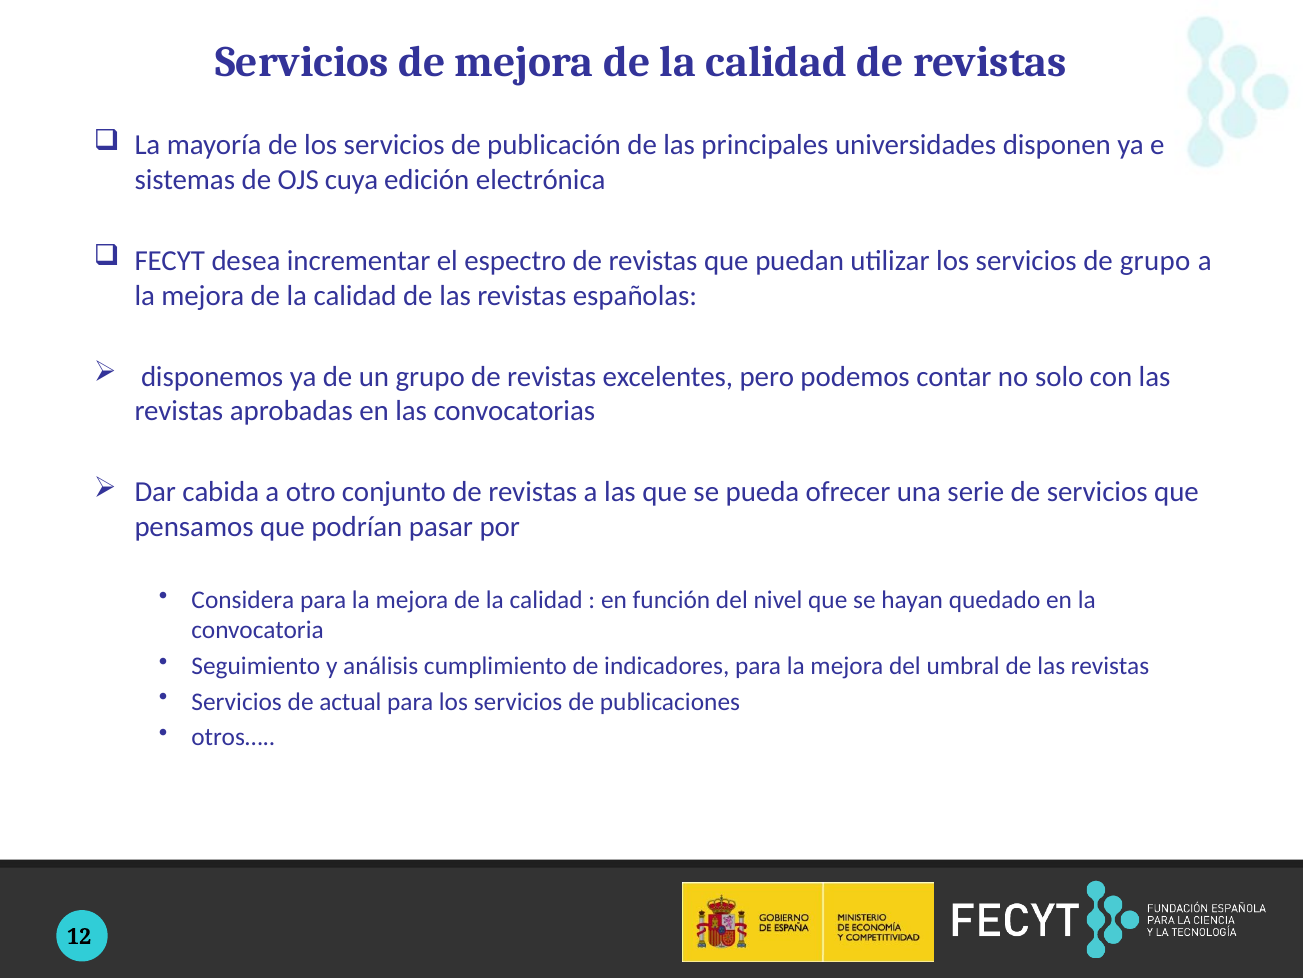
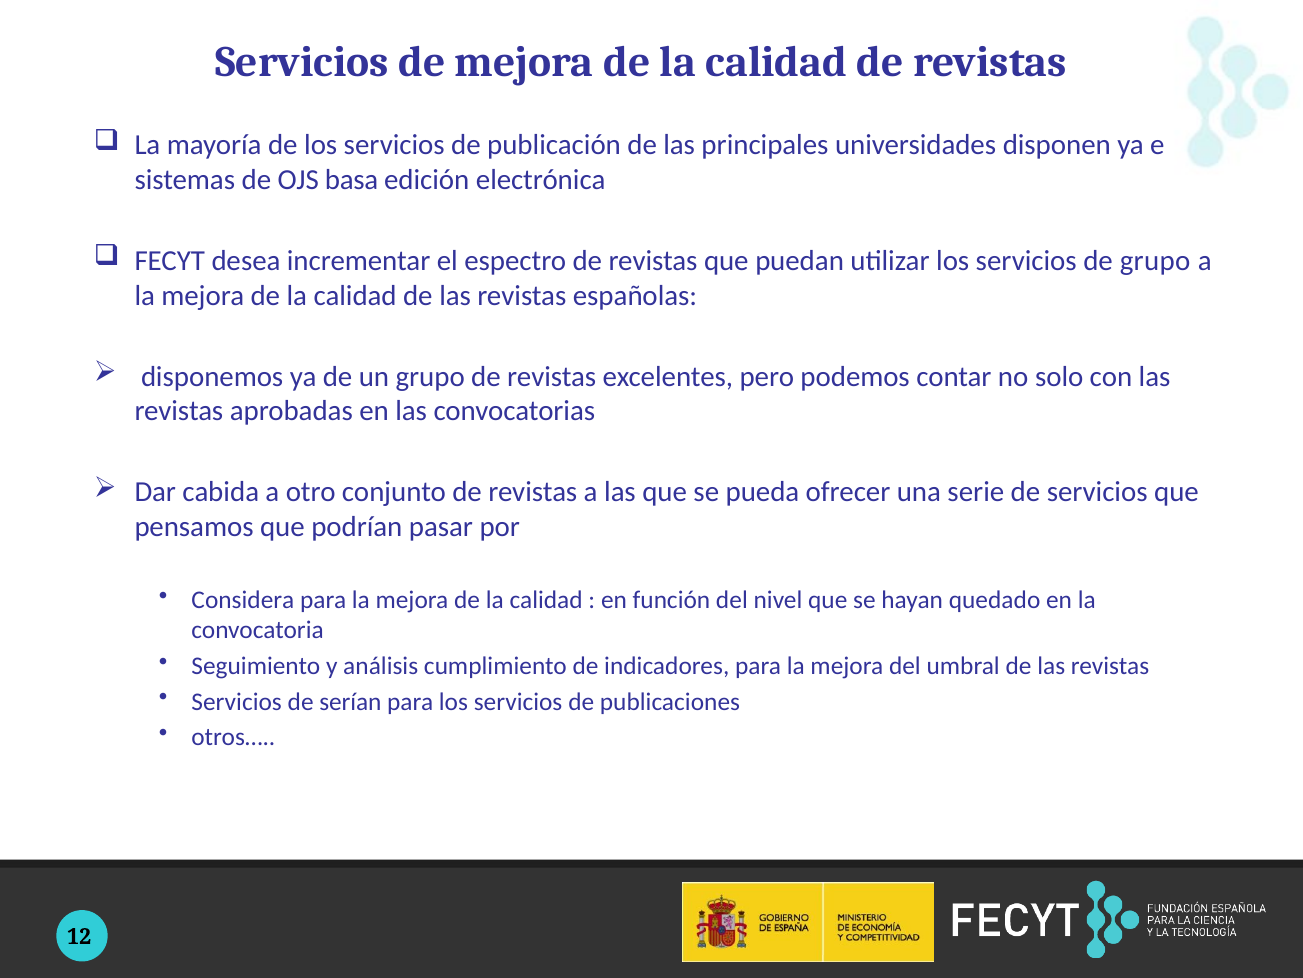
cuya: cuya -> basa (352, 180)
actual: actual -> serían (350, 701)
